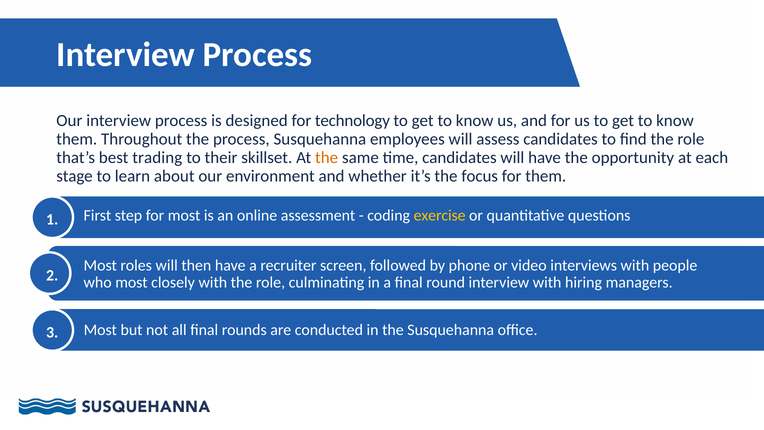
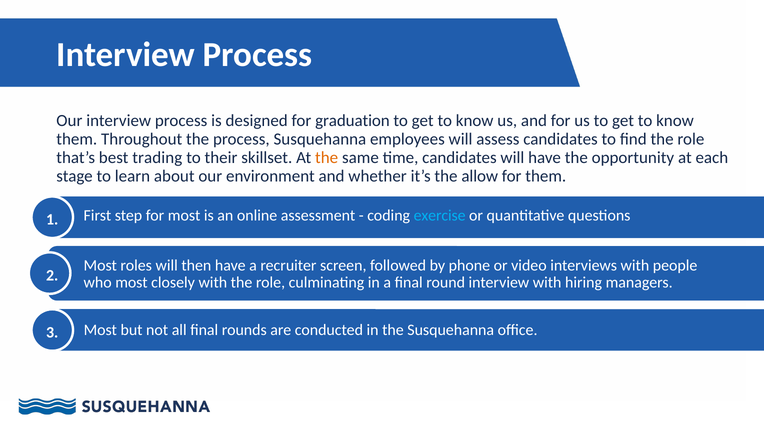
technology: technology -> graduation (352, 121)
focus: focus -> allow (480, 176)
exercise colour: yellow -> light blue (440, 215)
